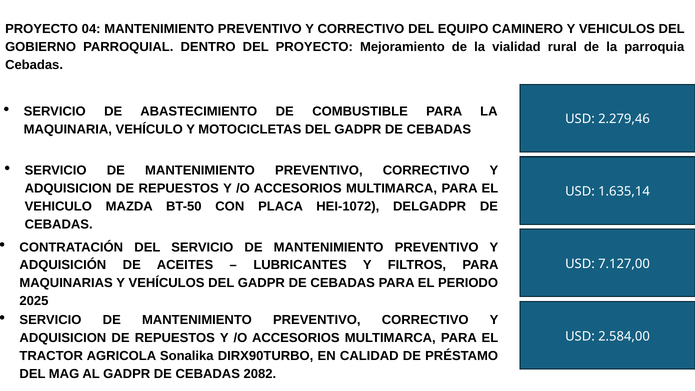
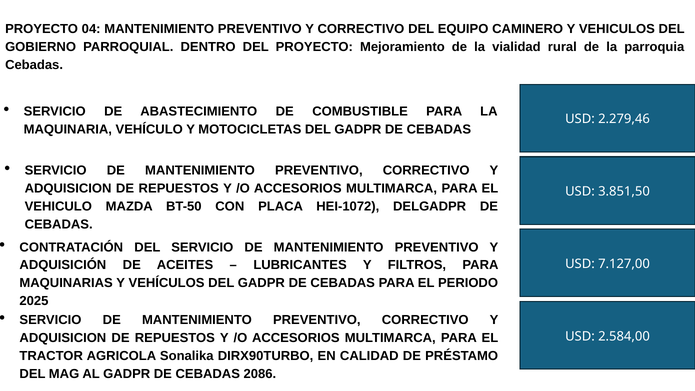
1.635,14: 1.635,14 -> 3.851,50 (624, 191)
2082: 2082 -> 2086 (260, 374)
